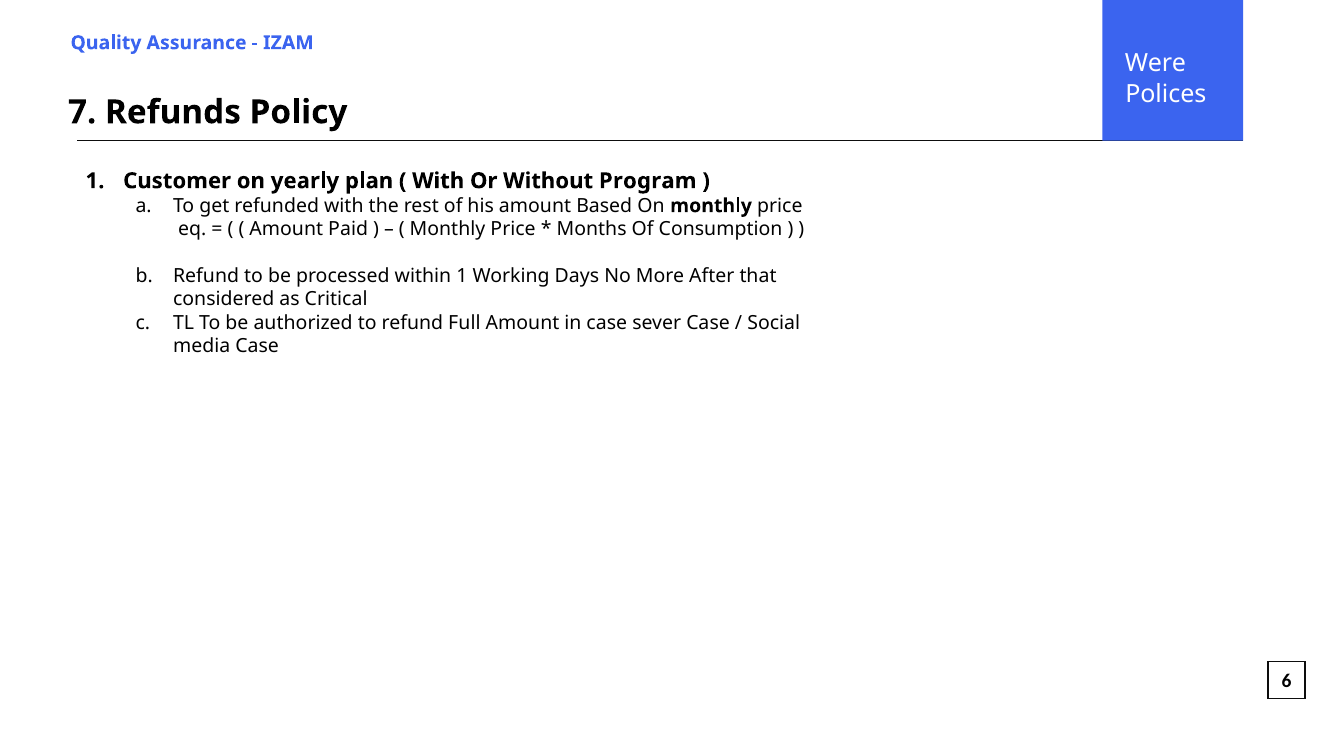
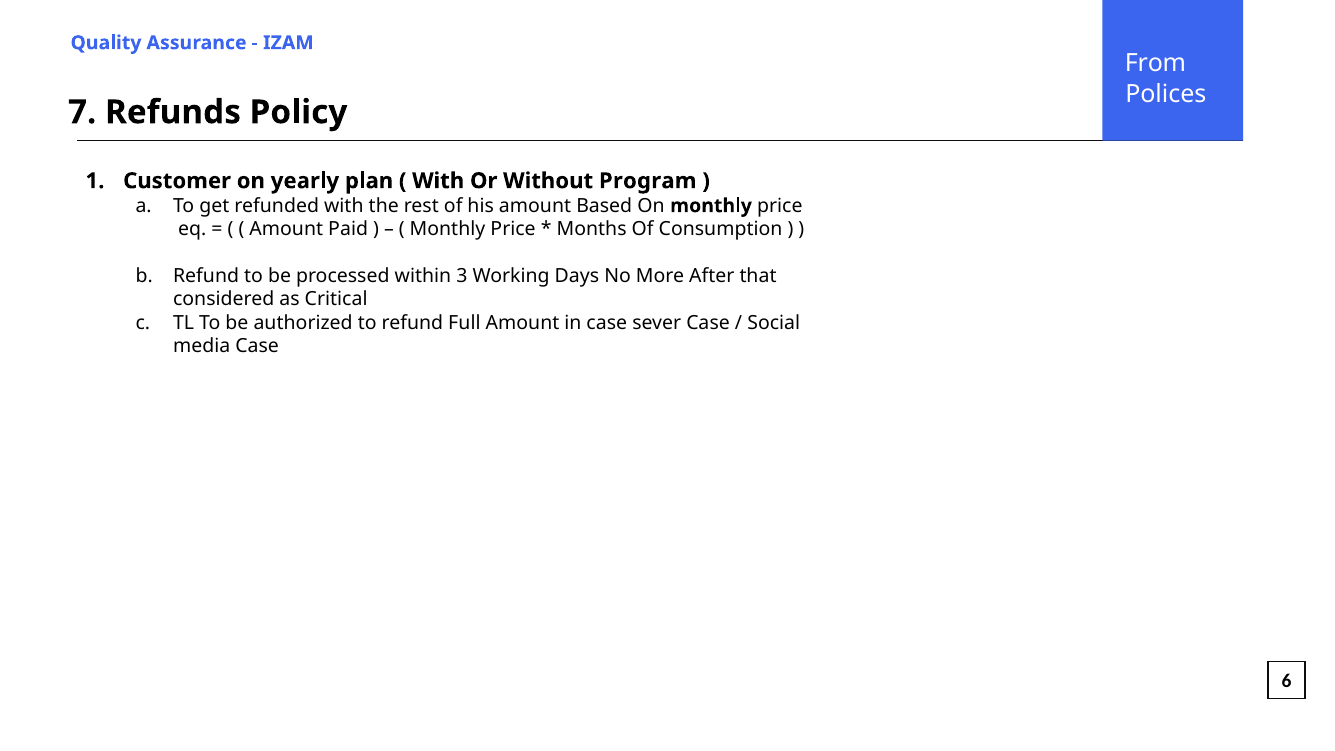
Were: Were -> From (1156, 64)
within 1: 1 -> 3 (462, 276)
